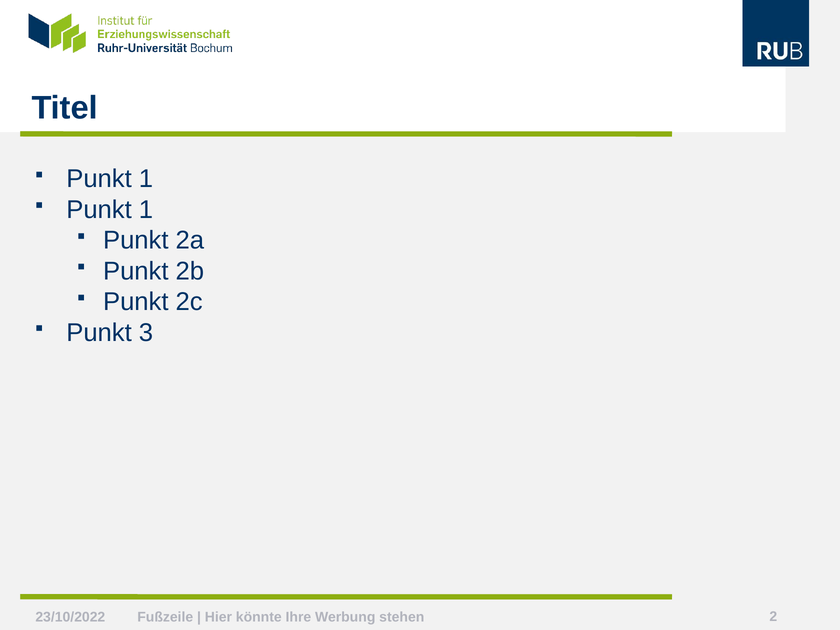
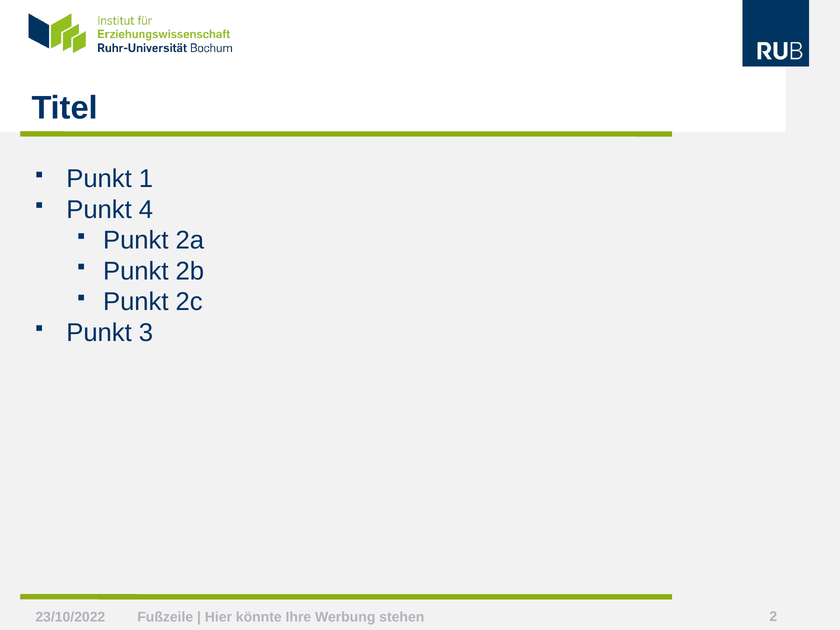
1: 1 -> 4 (146, 210)
